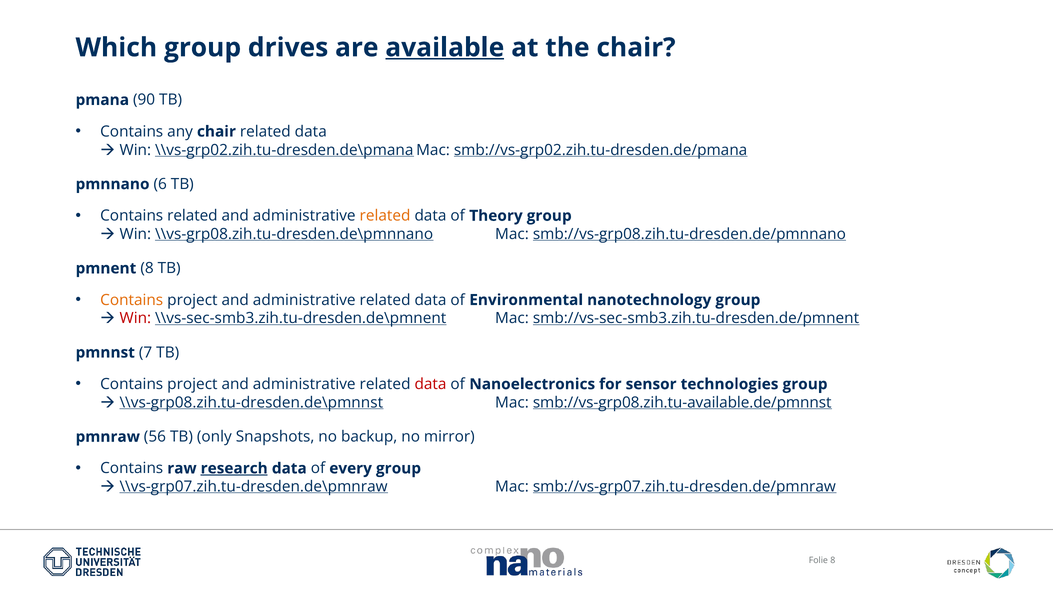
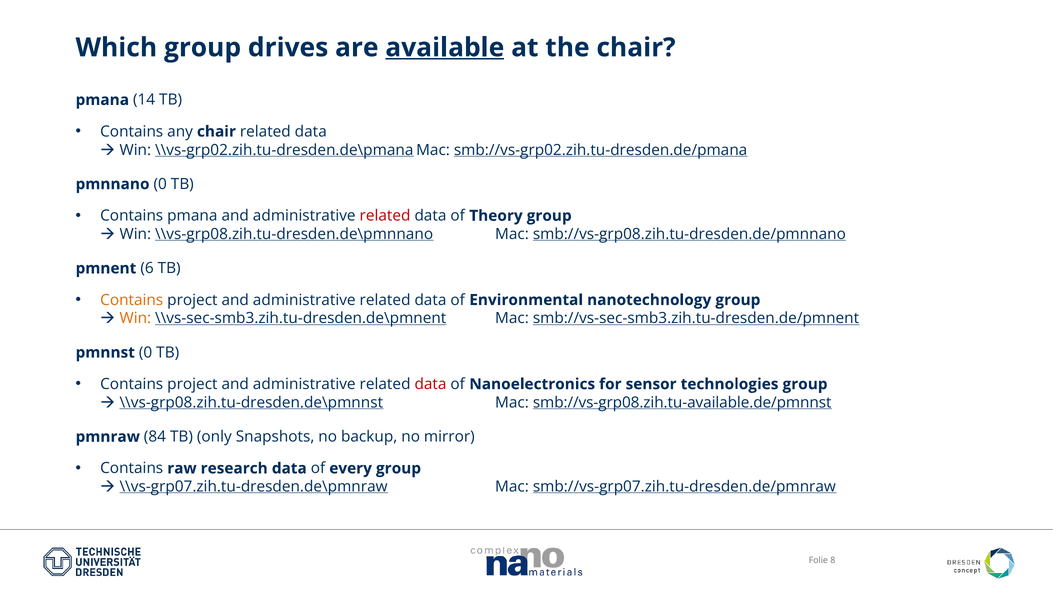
90: 90 -> 14 (144, 100)
pmnnano 6: 6 -> 0 (160, 184)
Contains related: related -> pmana (192, 215)
related colour: orange -> red (385, 215)
pmnent 8: 8 -> 6 (147, 268)
Win colour: red -> orange (135, 318)
pmnnst 7: 7 -> 0 (146, 352)
56: 56 -> 84 (155, 436)
research underline: present -> none (234, 468)
